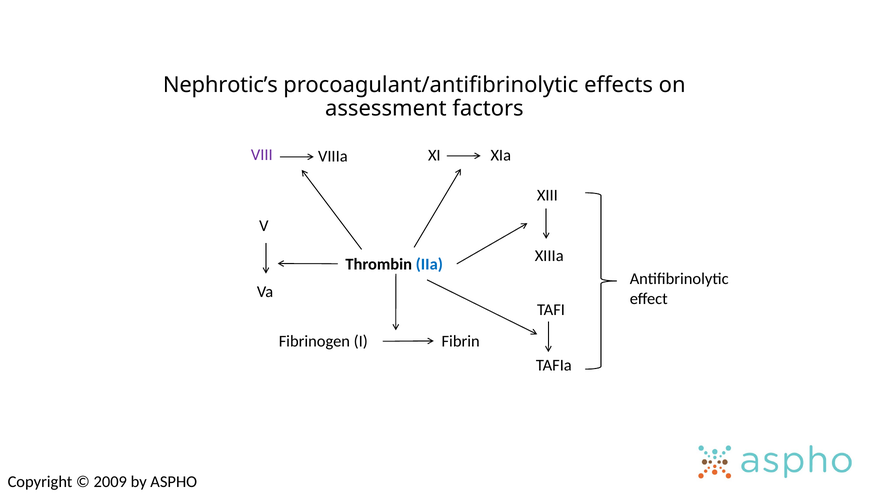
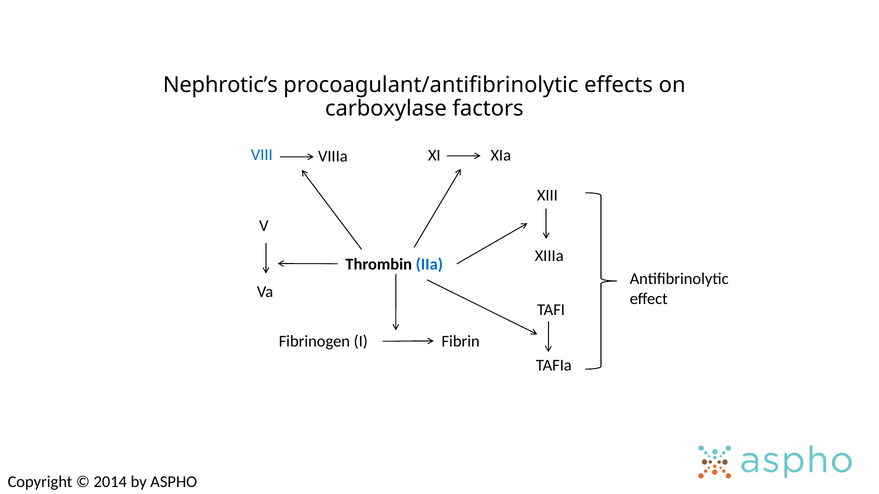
assessment: assessment -> carboxylase (386, 109)
VIII colour: purple -> blue (262, 155)
2009: 2009 -> 2014 (110, 482)
